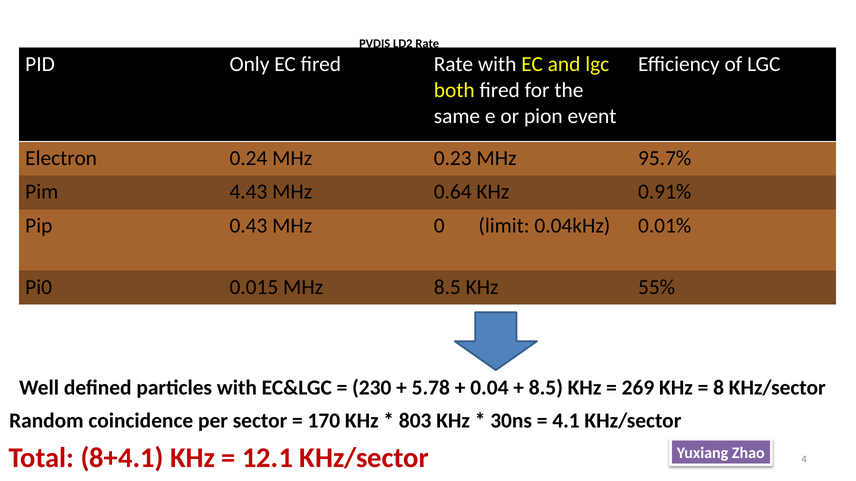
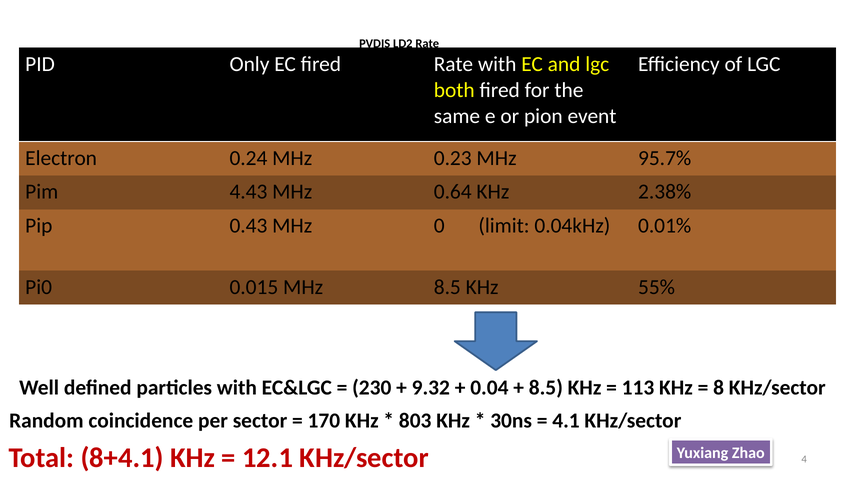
0.91%: 0.91% -> 2.38% (665, 192)
5.78: 5.78 -> 9.32 (431, 388)
269: 269 -> 113 (638, 388)
